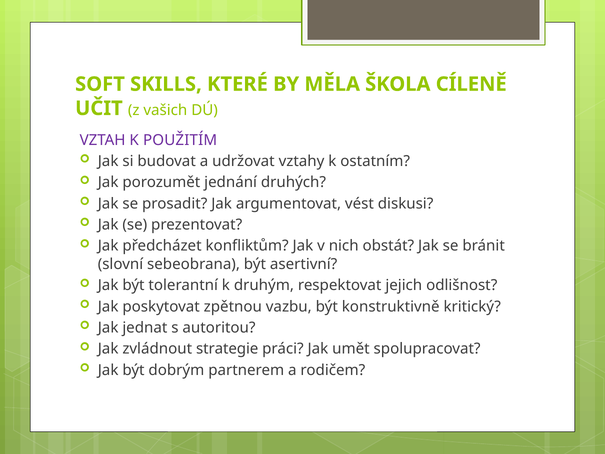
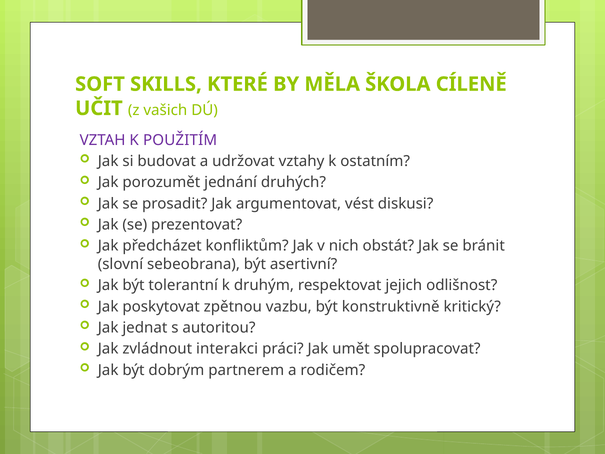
strategie: strategie -> interakci (227, 349)
